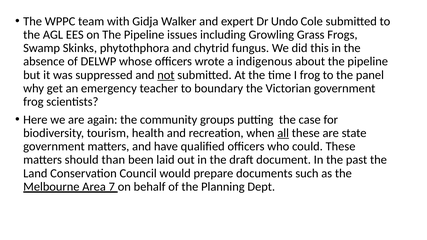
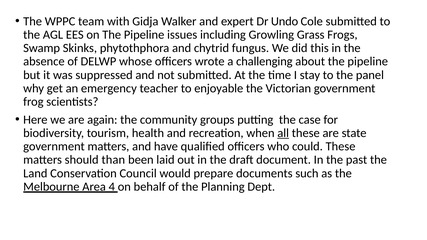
indigenous: indigenous -> challenging (264, 62)
not underline: present -> none (166, 75)
I frog: frog -> stay (310, 75)
boundary: boundary -> enjoyable (219, 88)
7: 7 -> 4 (112, 187)
